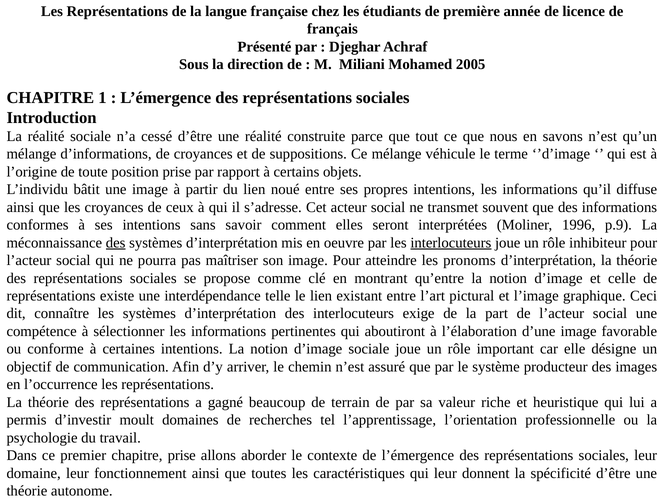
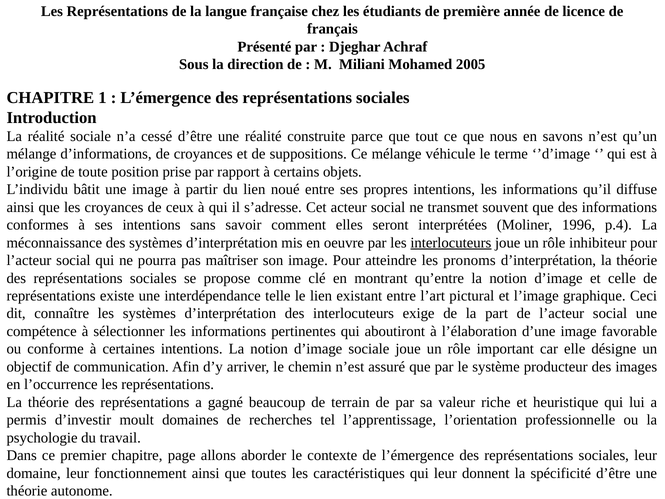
p.9: p.9 -> p.4 (618, 225)
des underline: present -> none (116, 243)
chapitre prise: prise -> page (182, 455)
